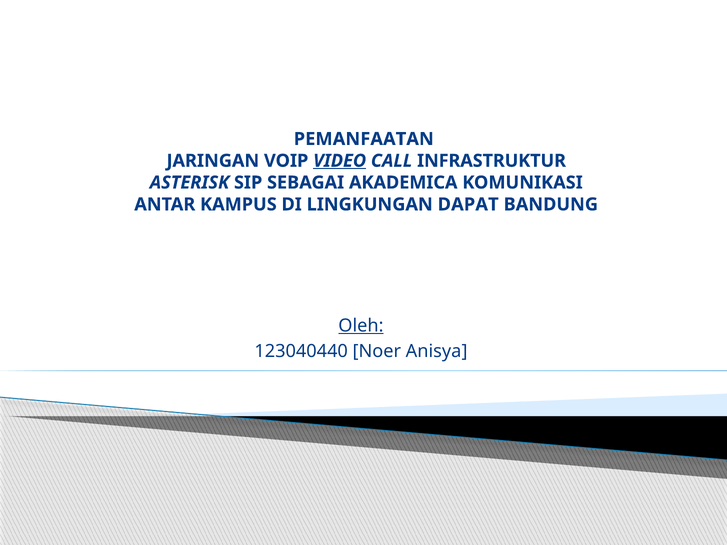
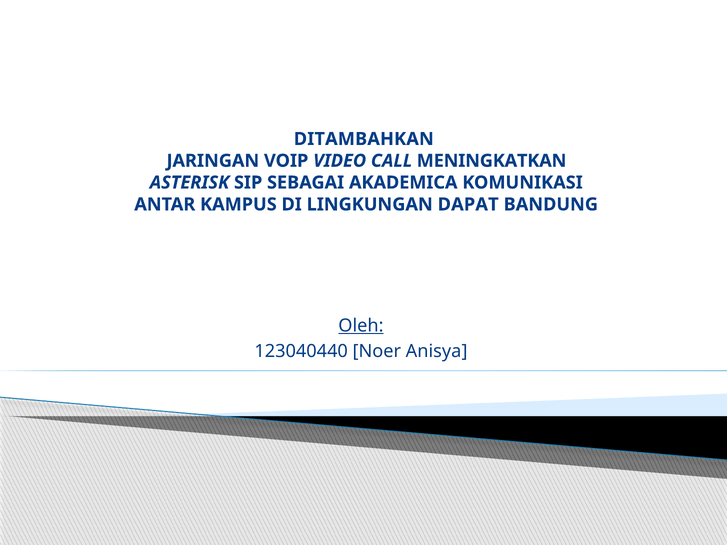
PEMANFAATAN: PEMANFAATAN -> DITAMBAHKAN (364, 139)
VIDEO underline: present -> none (340, 161)
INFRASTRUKTUR: INFRASTRUKTUR -> MENINGKATKAN (492, 161)
